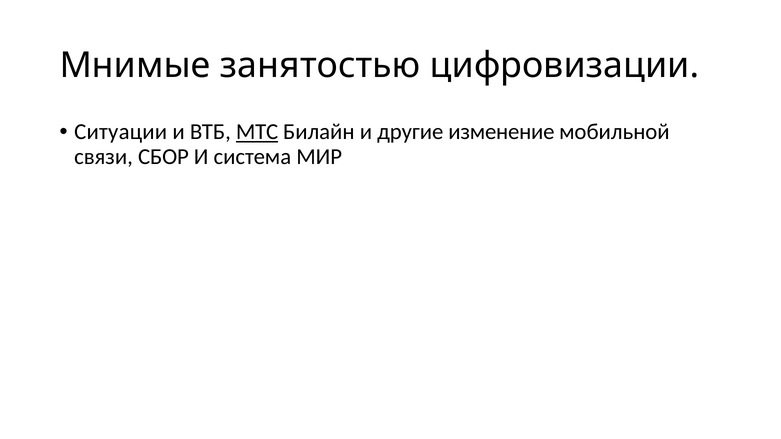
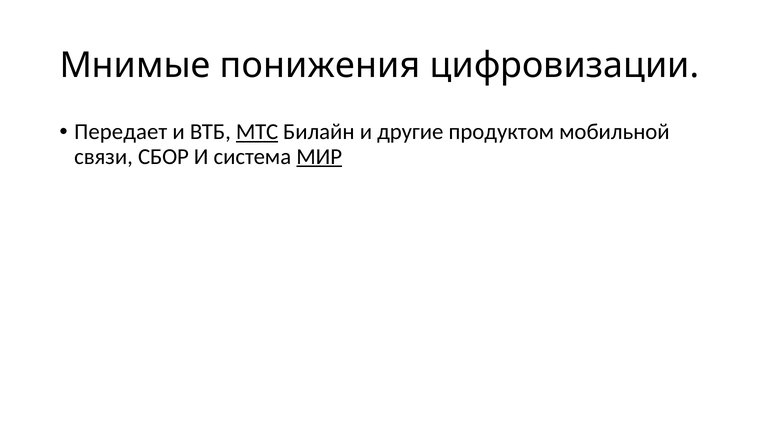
занятостью: занятостью -> понижения (320, 66)
Ситуации: Ситуации -> Передает (121, 132)
изменение: изменение -> продуктом (501, 132)
МИР underline: none -> present (319, 157)
